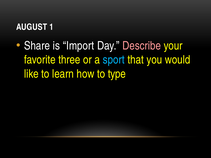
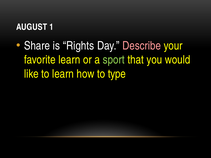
Import: Import -> Rights (78, 46)
favorite three: three -> learn (69, 60)
sport colour: light blue -> light green (114, 60)
